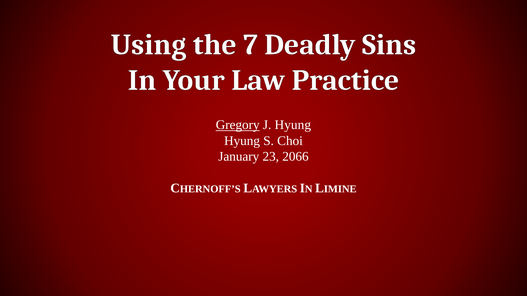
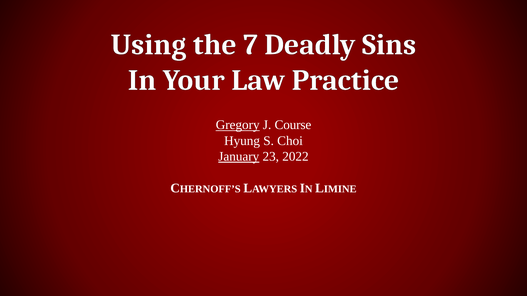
J Hyung: Hyung -> Course (293, 125)
January underline: none -> present (239, 157)
2066: 2066 -> 2022 (295, 157)
